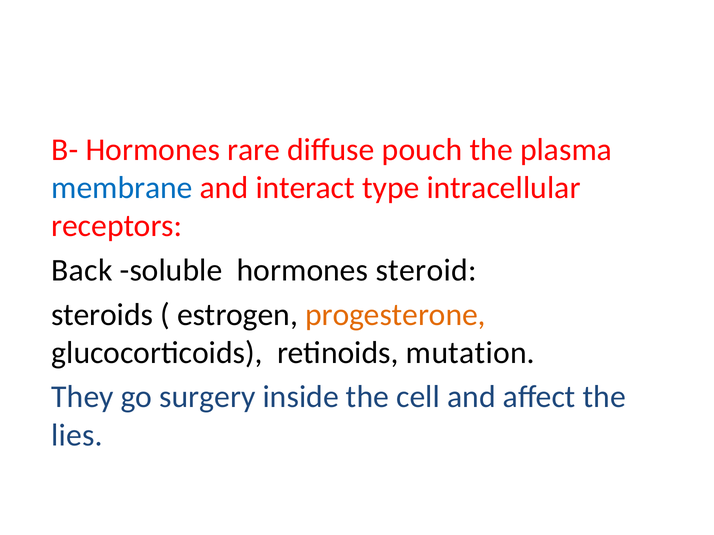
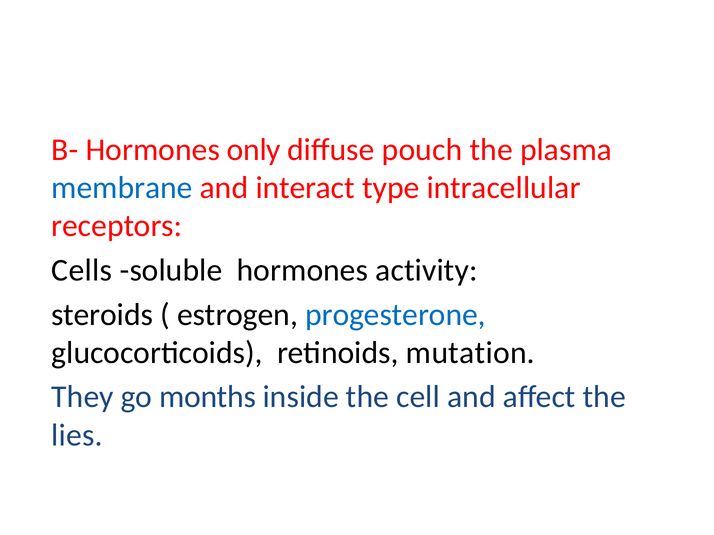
rare: rare -> only (254, 150)
Back: Back -> Cells (82, 270)
steroid: steroid -> activity (426, 270)
progesterone colour: orange -> blue (395, 315)
surgery: surgery -> months (208, 397)
